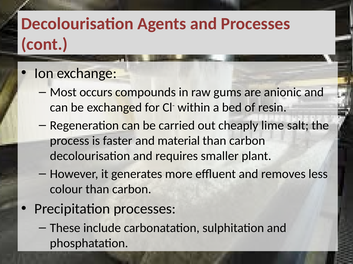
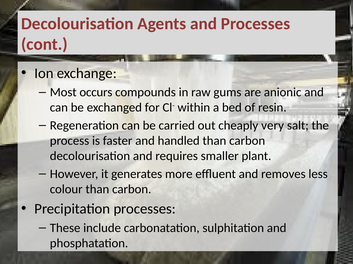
lime: lime -> very (273, 126)
material: material -> handled (179, 141)
